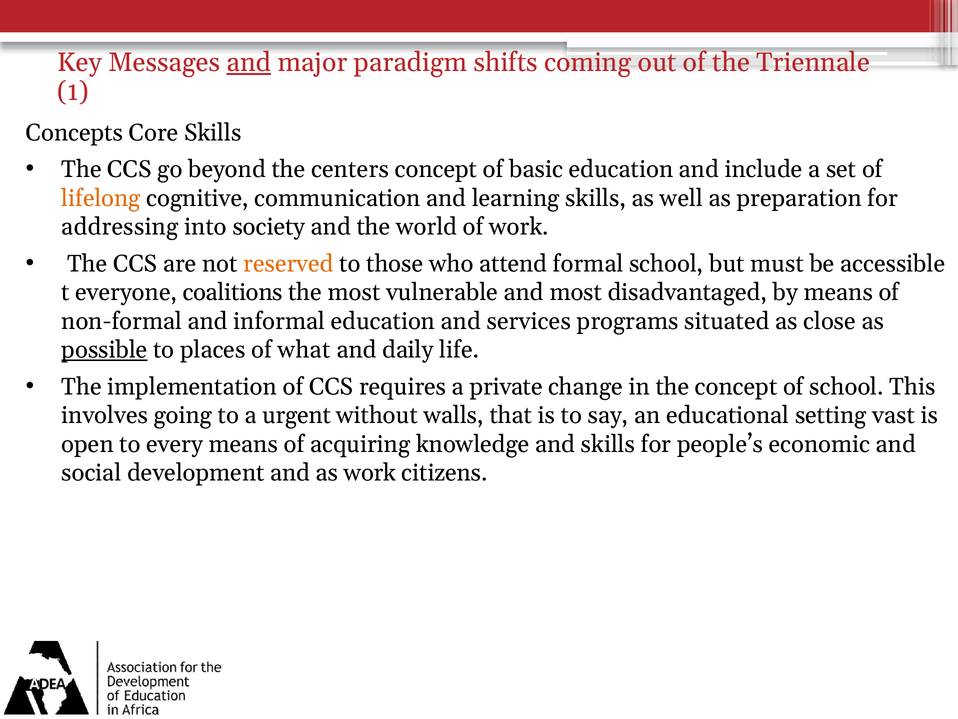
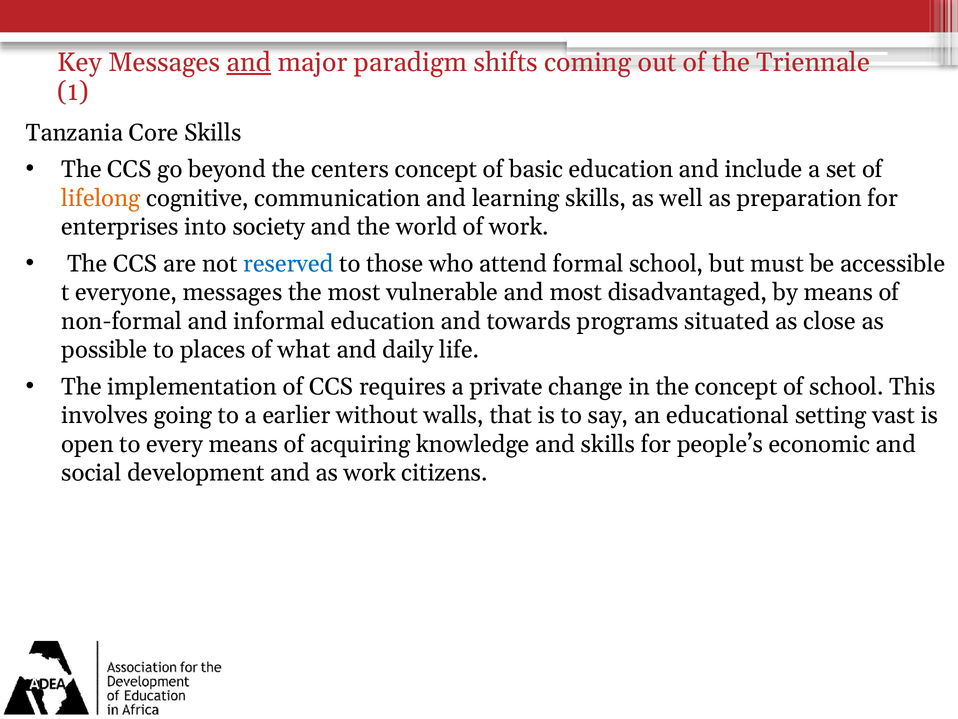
Concepts: Concepts -> Tanzania (74, 133)
addressing: addressing -> enterprises (120, 227)
reserved colour: orange -> blue (288, 263)
everyone coalitions: coalitions -> messages (233, 292)
services: services -> towards (529, 321)
possible underline: present -> none (104, 350)
urgent: urgent -> earlier (296, 415)
